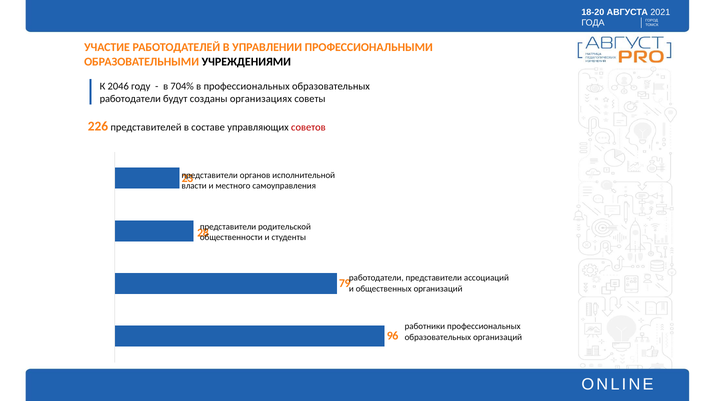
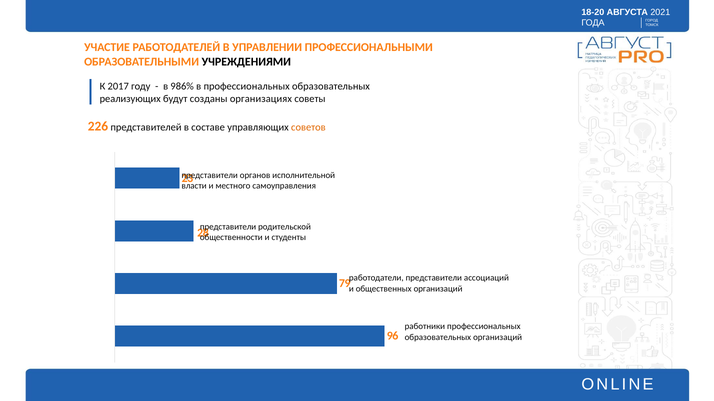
2046: 2046 -> 2017 (118, 86)
704%: 704% -> 986% (182, 86)
работодатели: работодатели -> реализующих (130, 99)
советов colour: red -> orange (308, 127)
